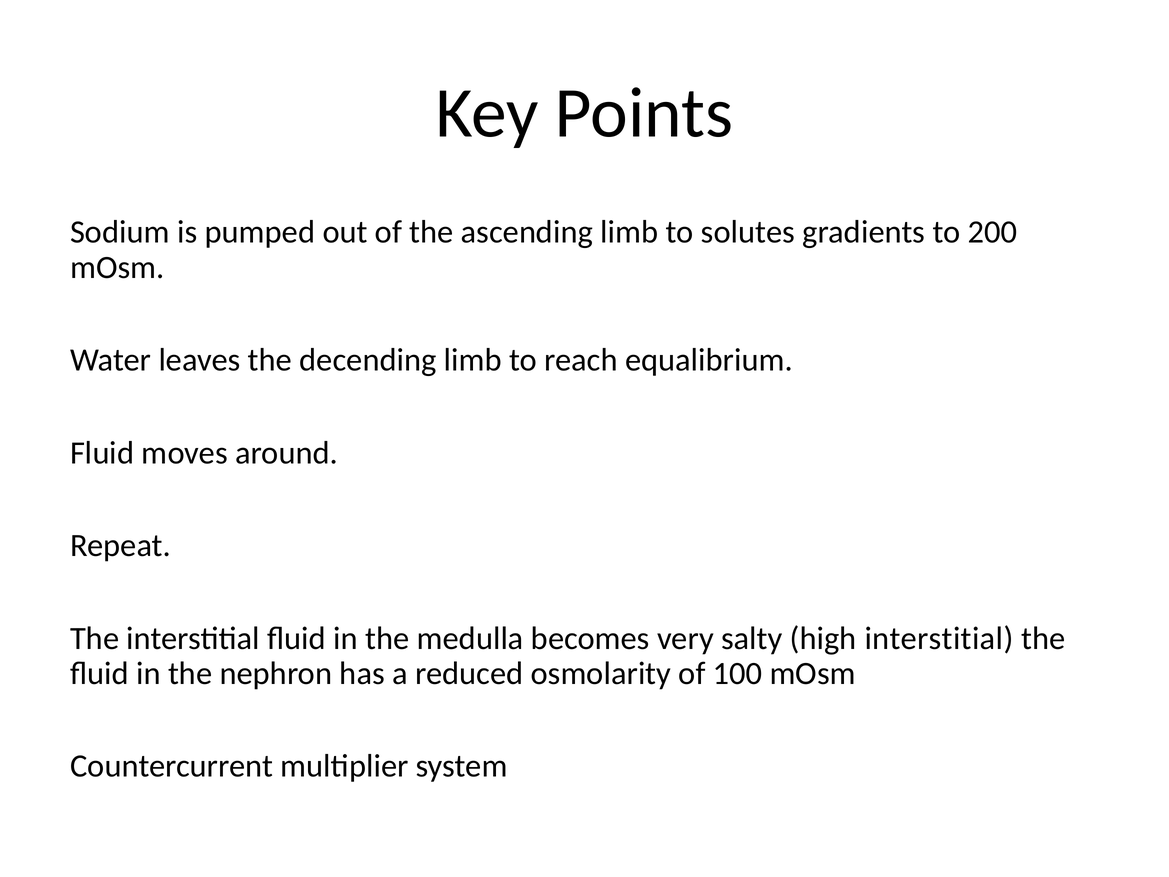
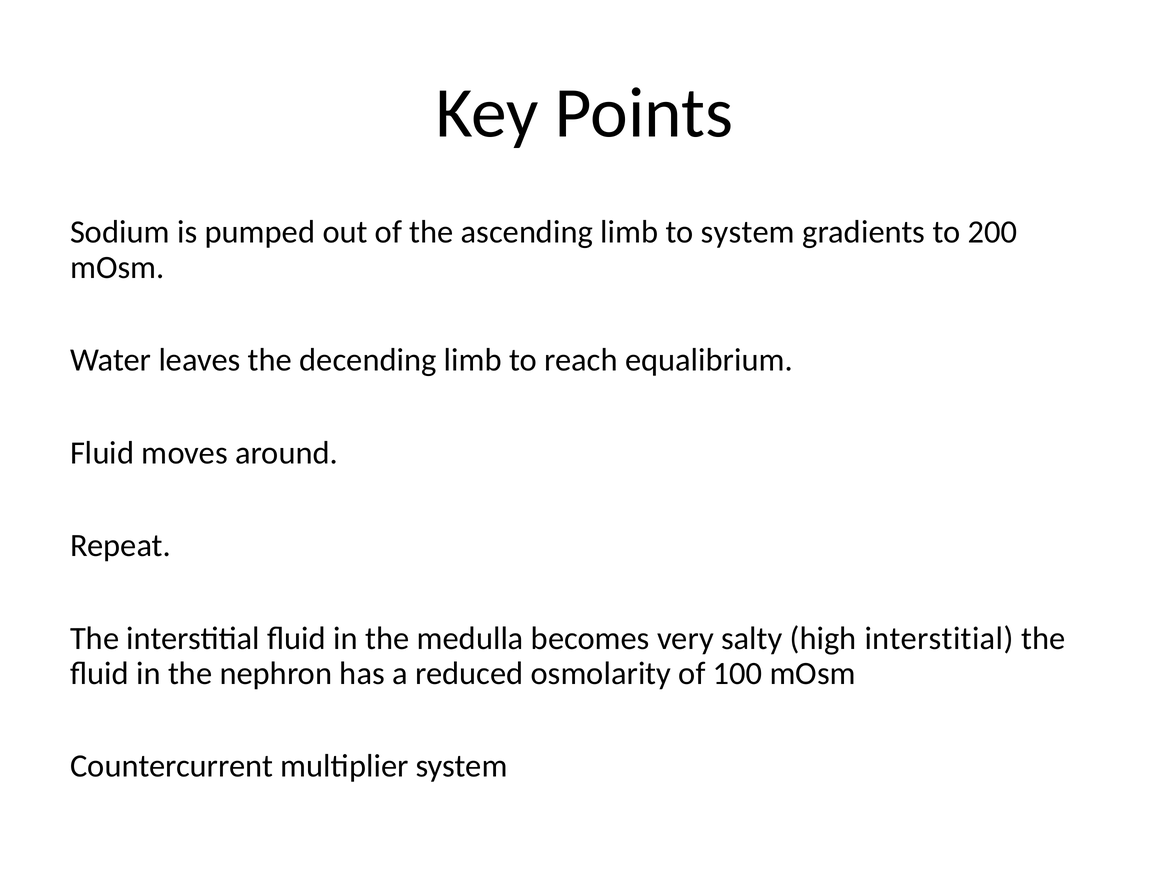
to solutes: solutes -> system (748, 232)
